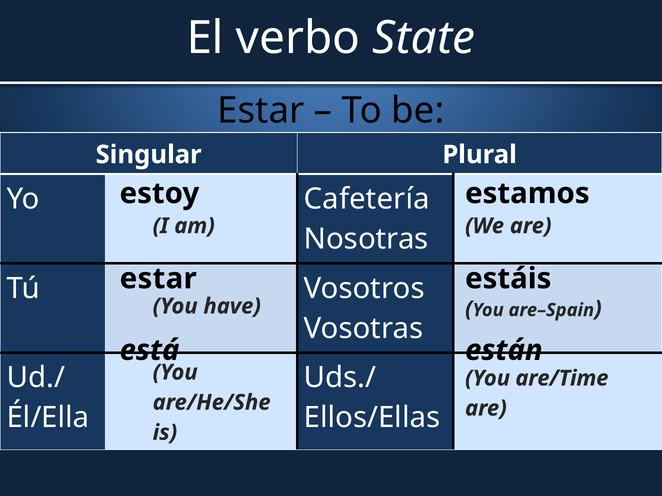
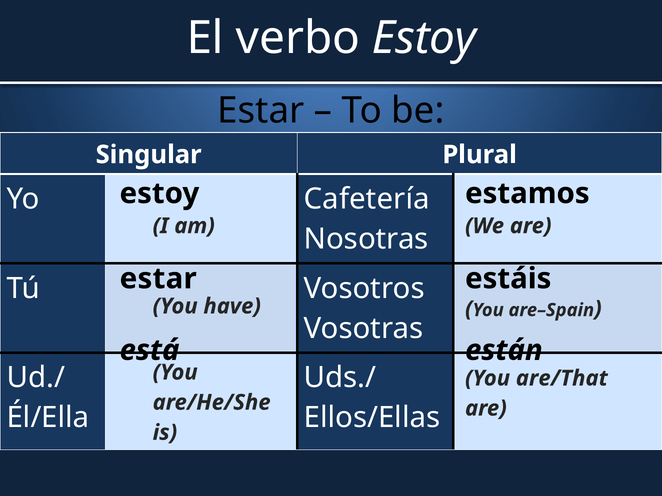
verbo State: State -> Estoy (424, 38)
are/Time: are/Time -> are/That (562, 379)
